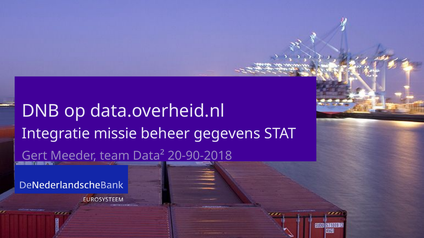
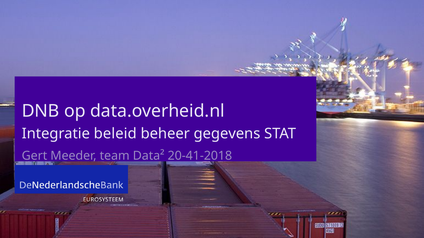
missie: missie -> beleid (115, 134)
20-90-2018: 20-90-2018 -> 20-41-2018 (200, 156)
